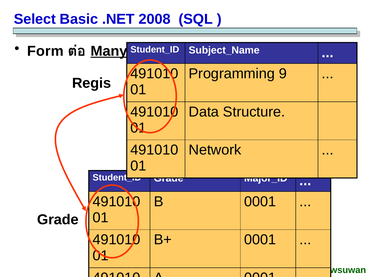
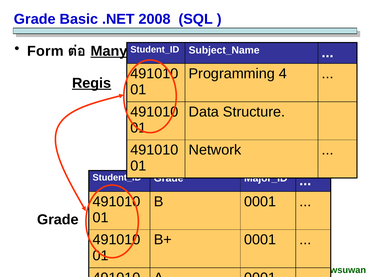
Select: Select -> Grade (35, 19)
9: 9 -> 4 (283, 74)
Regis underline: none -> present (92, 83)
